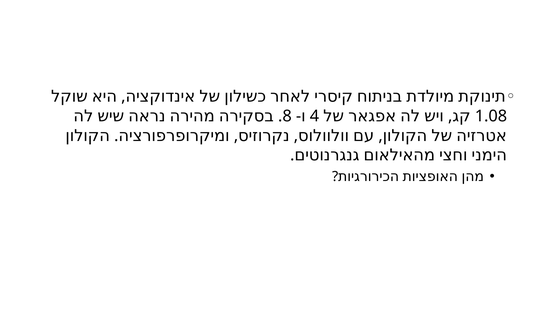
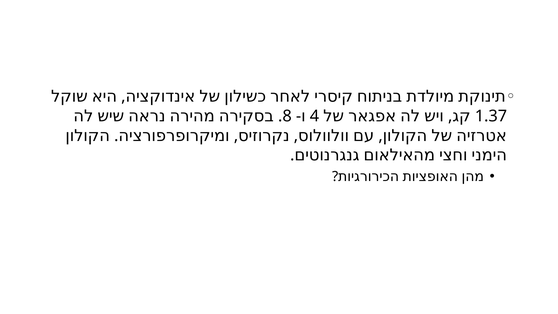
1.08: 1.08 -> 1.37 (491, 116)
